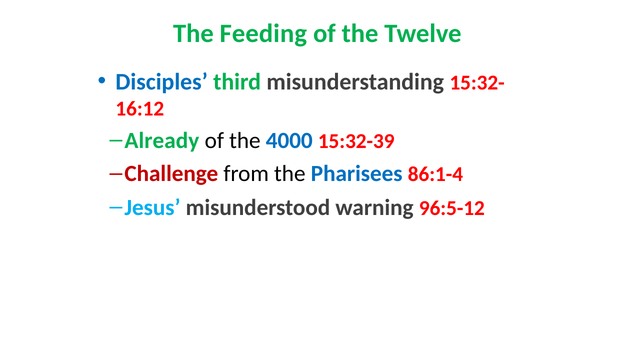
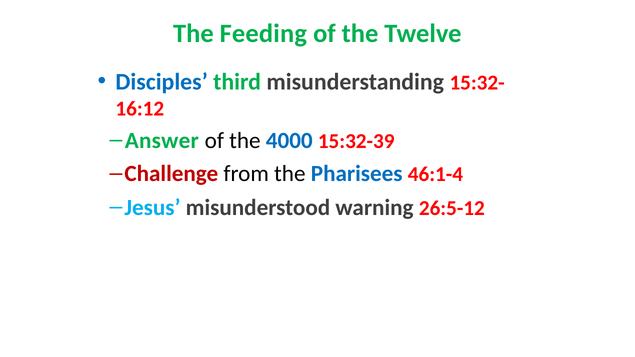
Already: Already -> Answer (162, 141)
86:1-4: 86:1-4 -> 46:1-4 (435, 174)
96:5-12: 96:5-12 -> 26:5-12 (452, 208)
